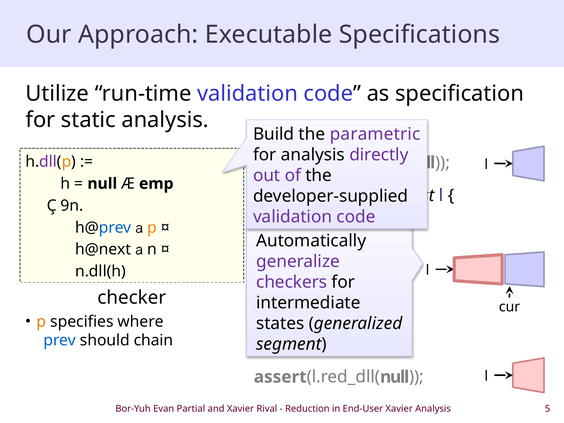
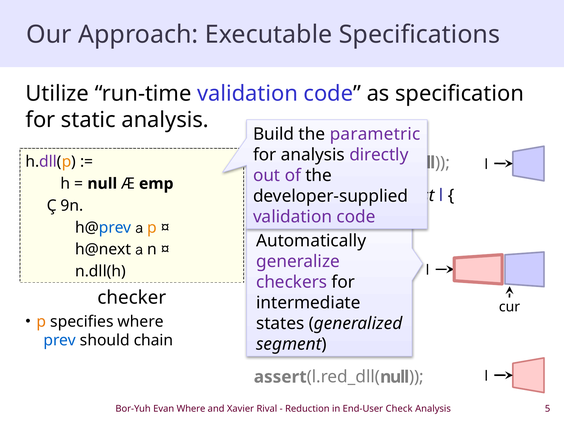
Evan Partial: Partial -> Where (191, 409)
End-User Xavier: Xavier -> Check (399, 409)
